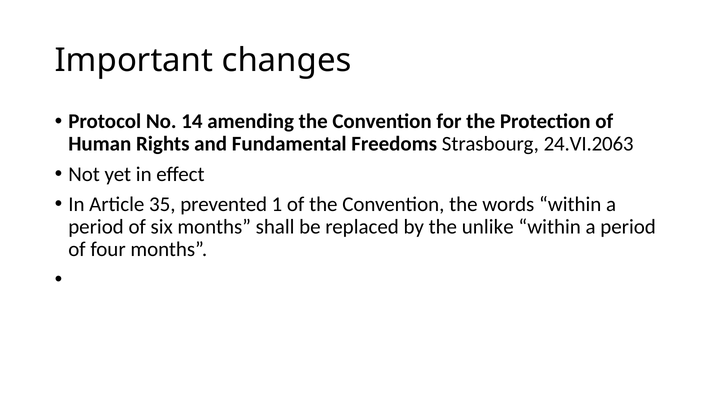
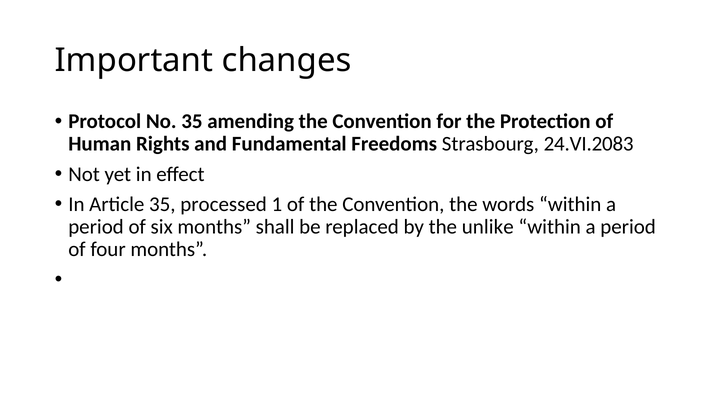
No 14: 14 -> 35 (192, 122)
24.VI.2063: 24.VI.2063 -> 24.VI.2083 (589, 144)
prevented: prevented -> processed (224, 205)
